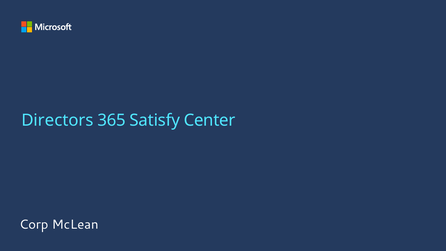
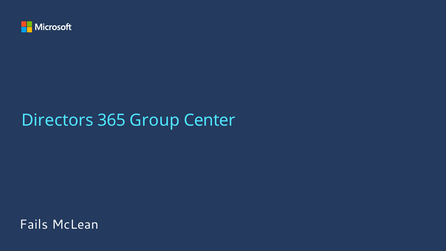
Satisfy: Satisfy -> Group (155, 120)
Corp: Corp -> Fails (34, 225)
